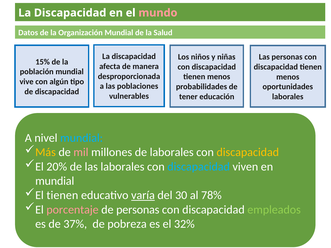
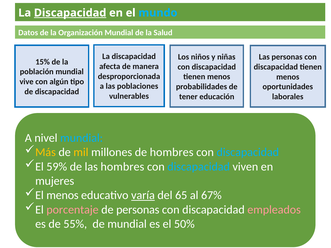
Discapacidad underline: none -> present (70, 13)
mundo colour: pink -> light blue (158, 13)
mil colour: pink -> yellow (81, 152)
de laborales: laborales -> hombres (172, 152)
discapacidad colour: yellow -> light blue (248, 152)
20%: 20% -> 59% (57, 167)
las laborales: laborales -> hombres (122, 167)
mundial: mundial -> mujeres (55, 181)
El tienen: tienen -> menos (62, 195)
30: 30 -> 65 (181, 195)
78%: 78% -> 67% (211, 195)
empleados colour: light green -> pink (274, 210)
37%: 37% -> 55% (75, 224)
de pobreza: pobreza -> mundial (127, 224)
32%: 32% -> 50% (184, 224)
